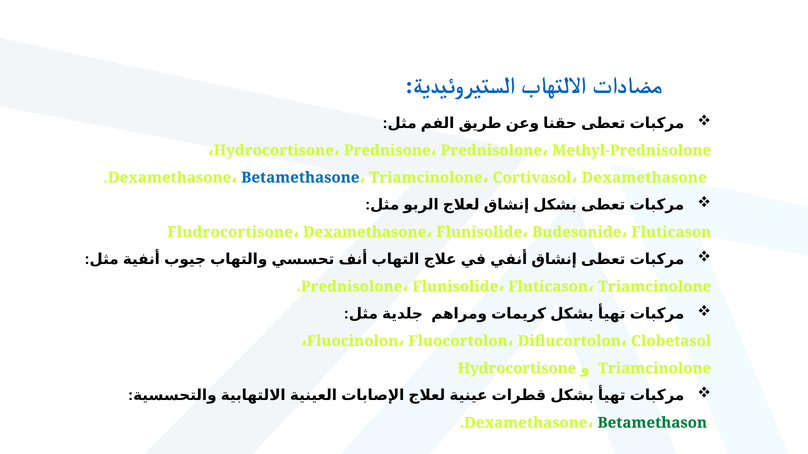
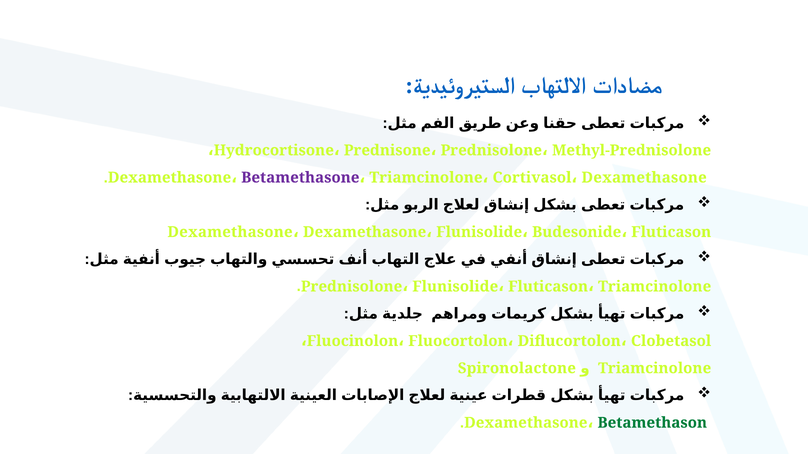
Betamethasone colour: blue -> purple (300, 178)
Fludrocortisone: Fludrocortisone -> Dexamethasone (230, 232)
Hydrocortisone: Hydrocortisone -> Spironolactone (517, 369)
